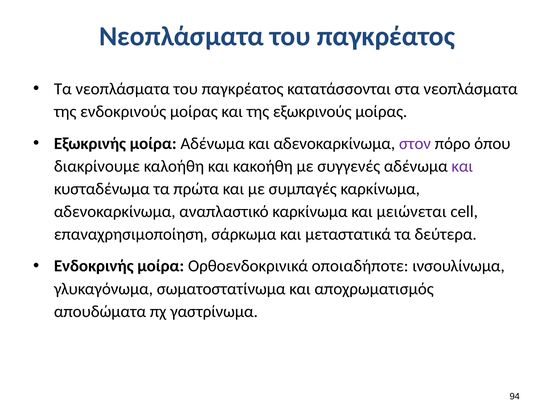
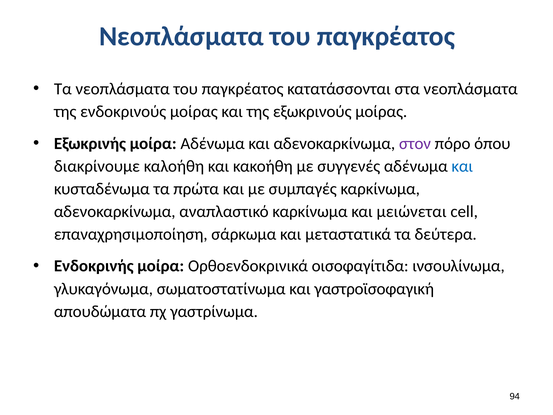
και colour: purple -> blue (462, 166)
οποιαδήποτε: οποιαδήποτε -> οισοφαγίτιδα (360, 266)
αποχρωματισμός: αποχρωματισμός -> γαστροϊσοφαγική (374, 289)
